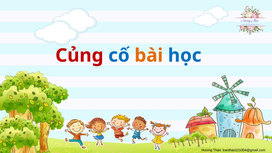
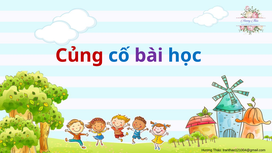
bài colour: orange -> purple (149, 56)
